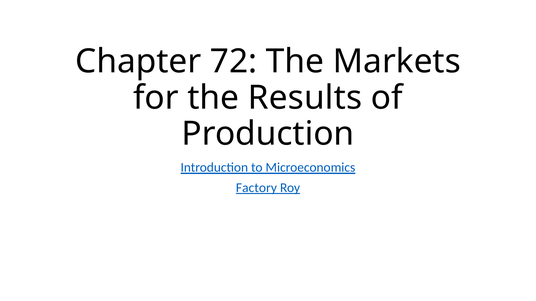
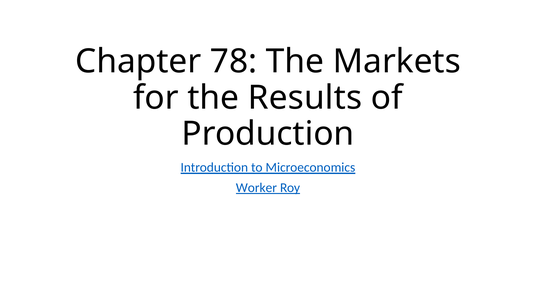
72: 72 -> 78 (234, 62)
Factory: Factory -> Worker (256, 188)
